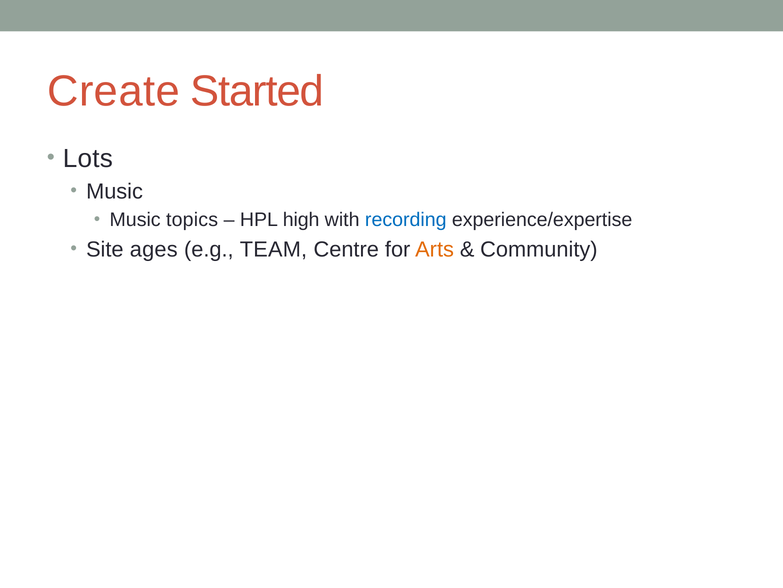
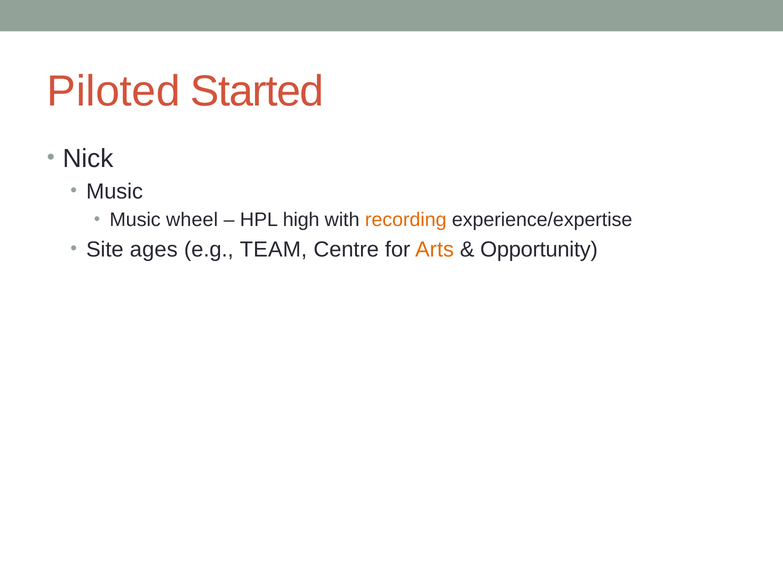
Create: Create -> Piloted (114, 91)
Lots: Lots -> Nick (88, 158)
topics: topics -> wheel (192, 220)
recording colour: blue -> orange (406, 220)
Community: Community -> Opportunity (539, 249)
